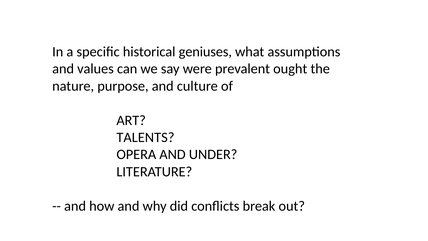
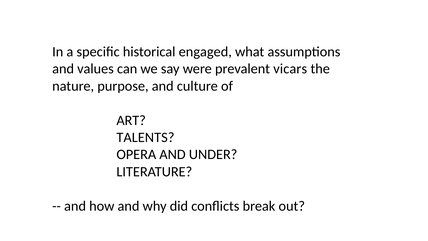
geniuses: geniuses -> engaged (205, 52)
ought: ought -> vicars (290, 69)
